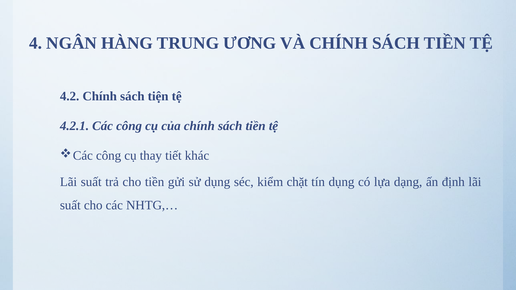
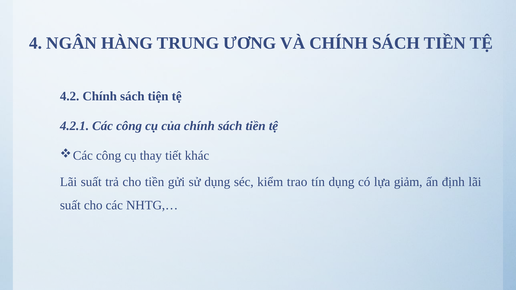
chặt: chặt -> trao (297, 182)
dạng: dạng -> giảm (408, 182)
